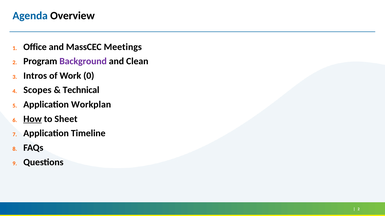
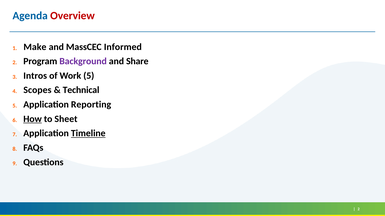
Overview colour: black -> red (72, 16)
Office: Office -> Make (35, 47)
Meetings: Meetings -> Informed (123, 47)
Clean: Clean -> Share (137, 61)
Work 0: 0 -> 5 (89, 76)
Workplan: Workplan -> Reporting (91, 105)
Timeline underline: none -> present (88, 134)
